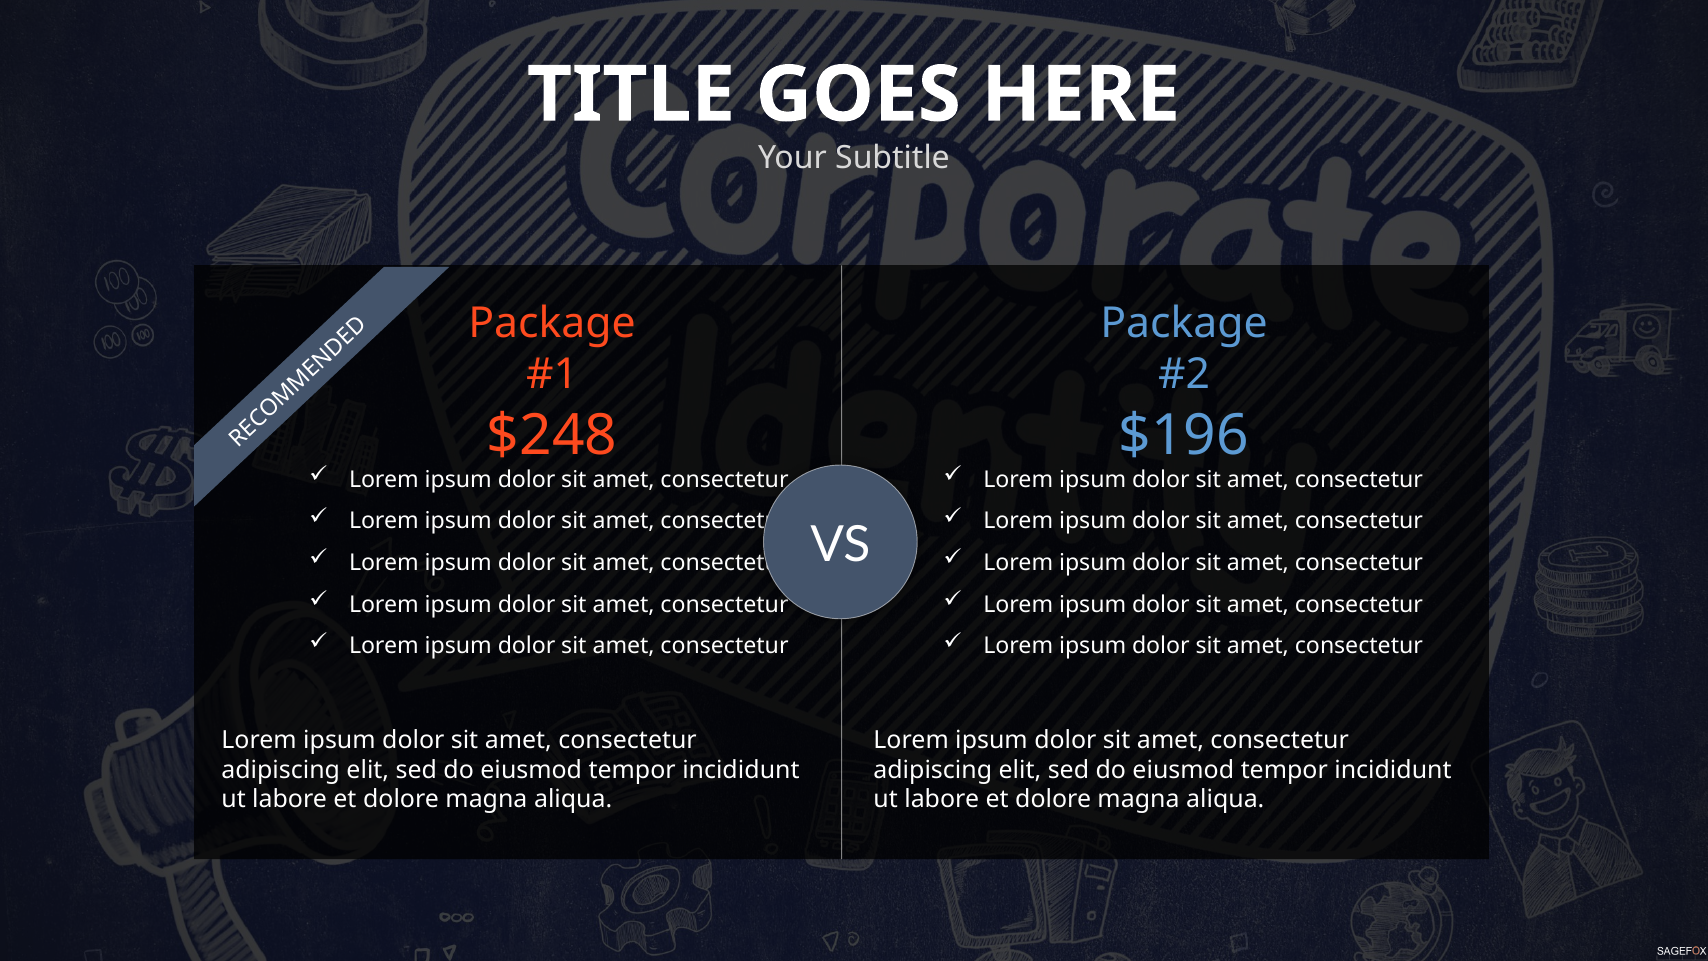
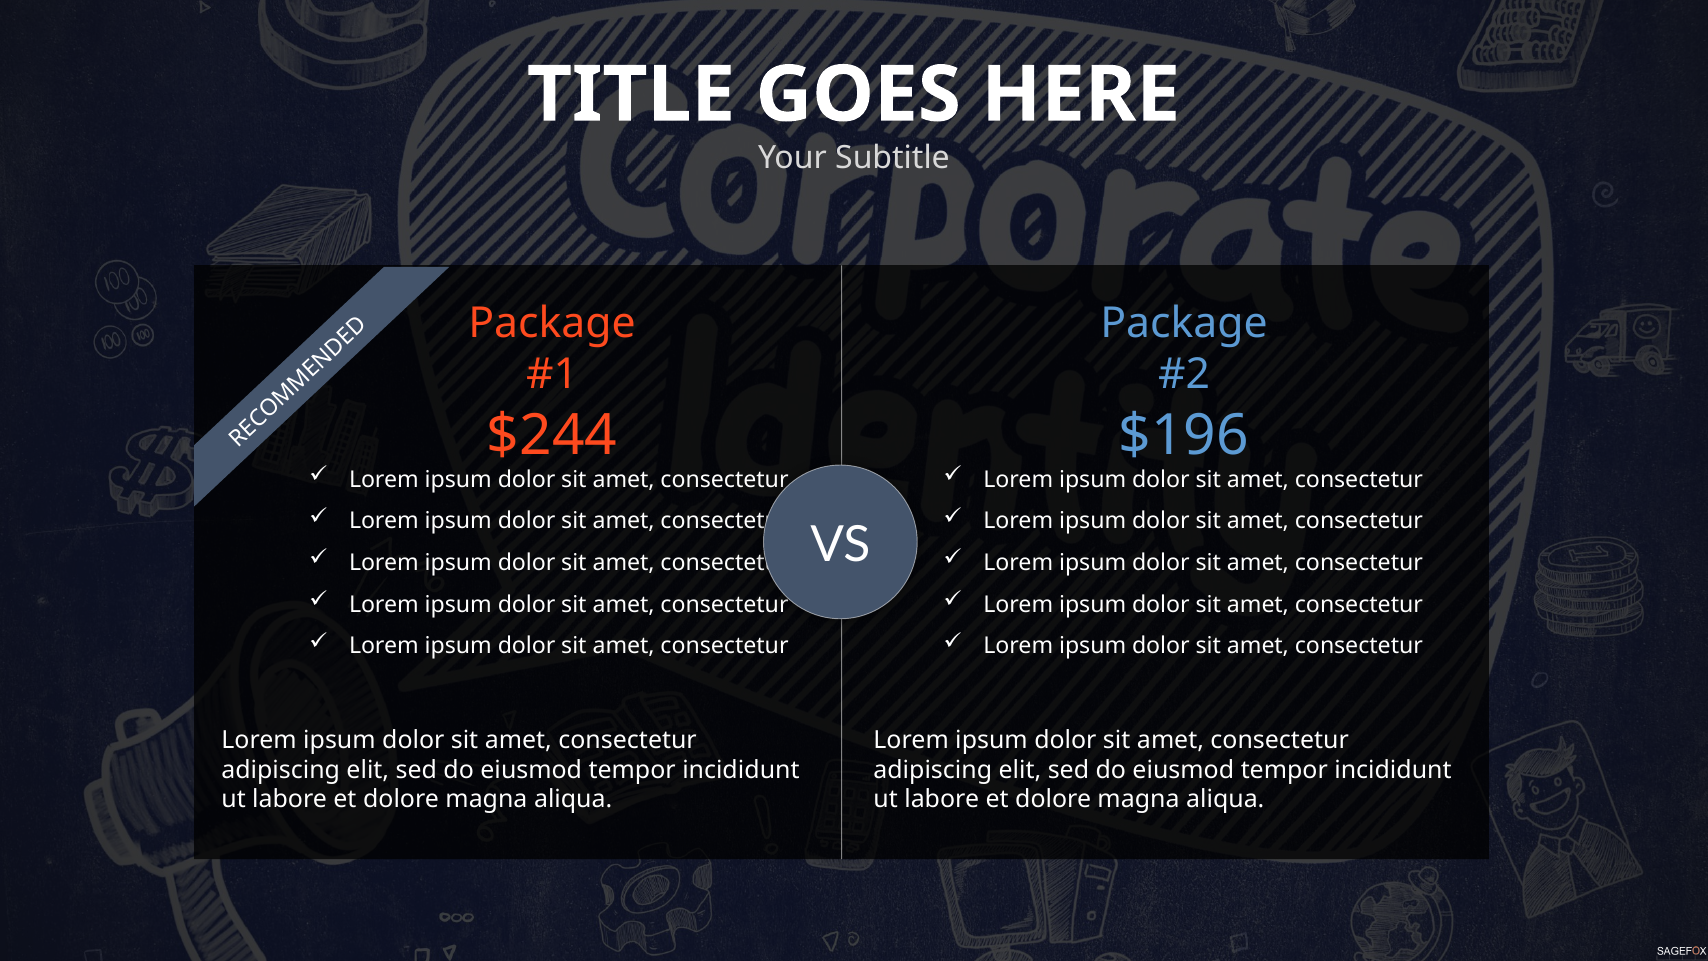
$248: $248 -> $244 (552, 436)
